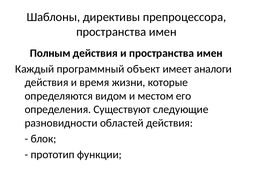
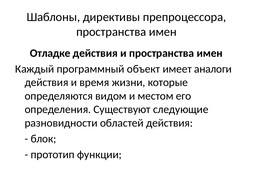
Полным: Полным -> Отладке (50, 53)
